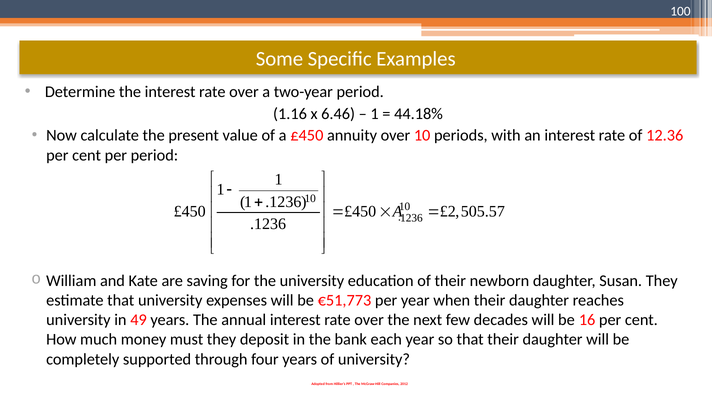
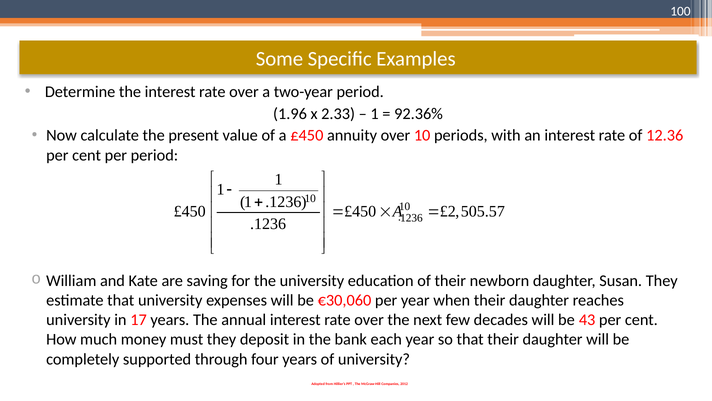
1.16: 1.16 -> 1.96 (290, 114)
6.46: 6.46 -> 2.33 (338, 114)
44.18%: 44.18% -> 92.36% (419, 114)
€51,773: €51,773 -> €30,060 (345, 300)
49: 49 -> 17 (139, 320)
16: 16 -> 43 (587, 320)
